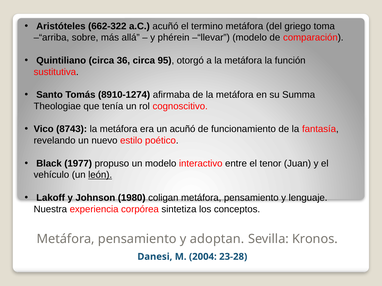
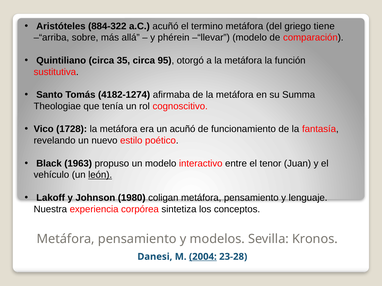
662-322: 662-322 -> 884-322 (107, 26)
toma: toma -> tiene (324, 26)
36: 36 -> 35 (123, 61)
8910-1274: 8910-1274 -> 4182-1274 (124, 95)
8743: 8743 -> 1728 (72, 129)
1977: 1977 -> 1963 (78, 164)
adoptan: adoptan -> modelos (217, 239)
2004 underline: none -> present (203, 257)
